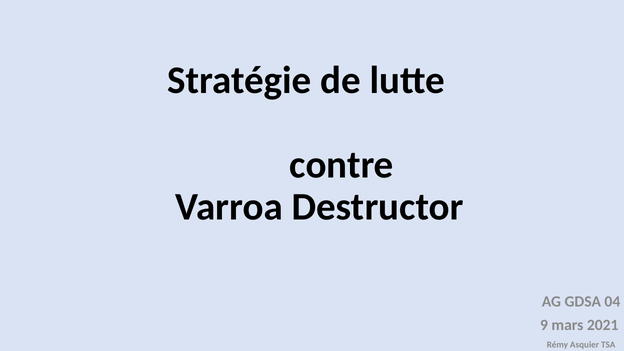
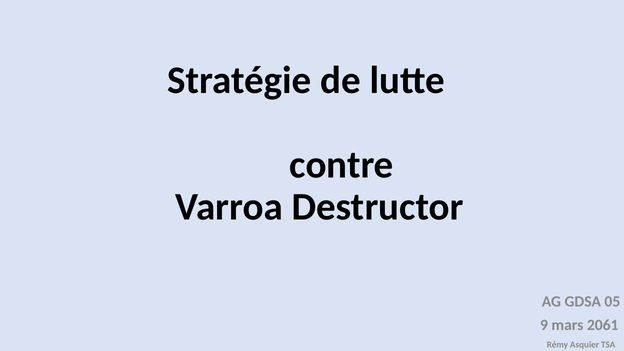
04: 04 -> 05 (612, 302)
2021: 2021 -> 2061 (603, 325)
